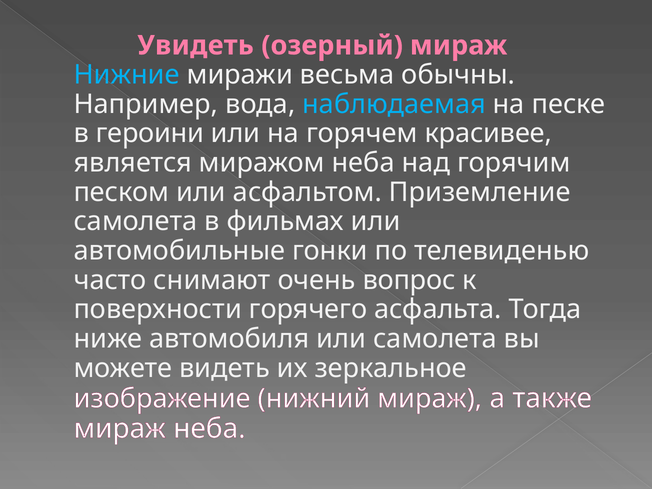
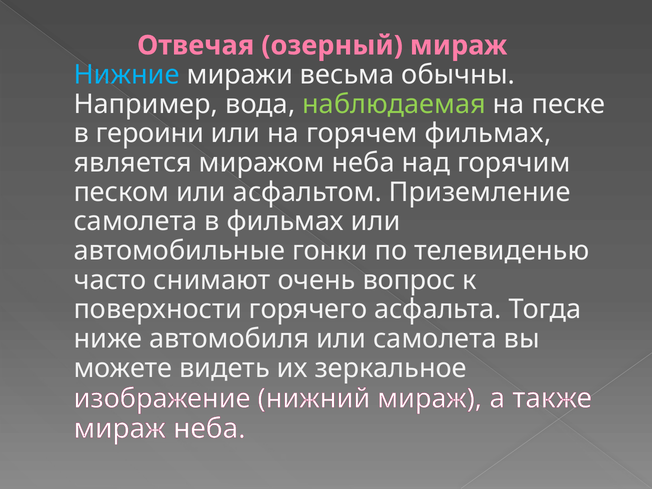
Увидеть: Увидеть -> Отвечая (196, 45)
наблюдаемая colour: light blue -> light green (394, 104)
горячем красивее: красивее -> фильмах (488, 133)
